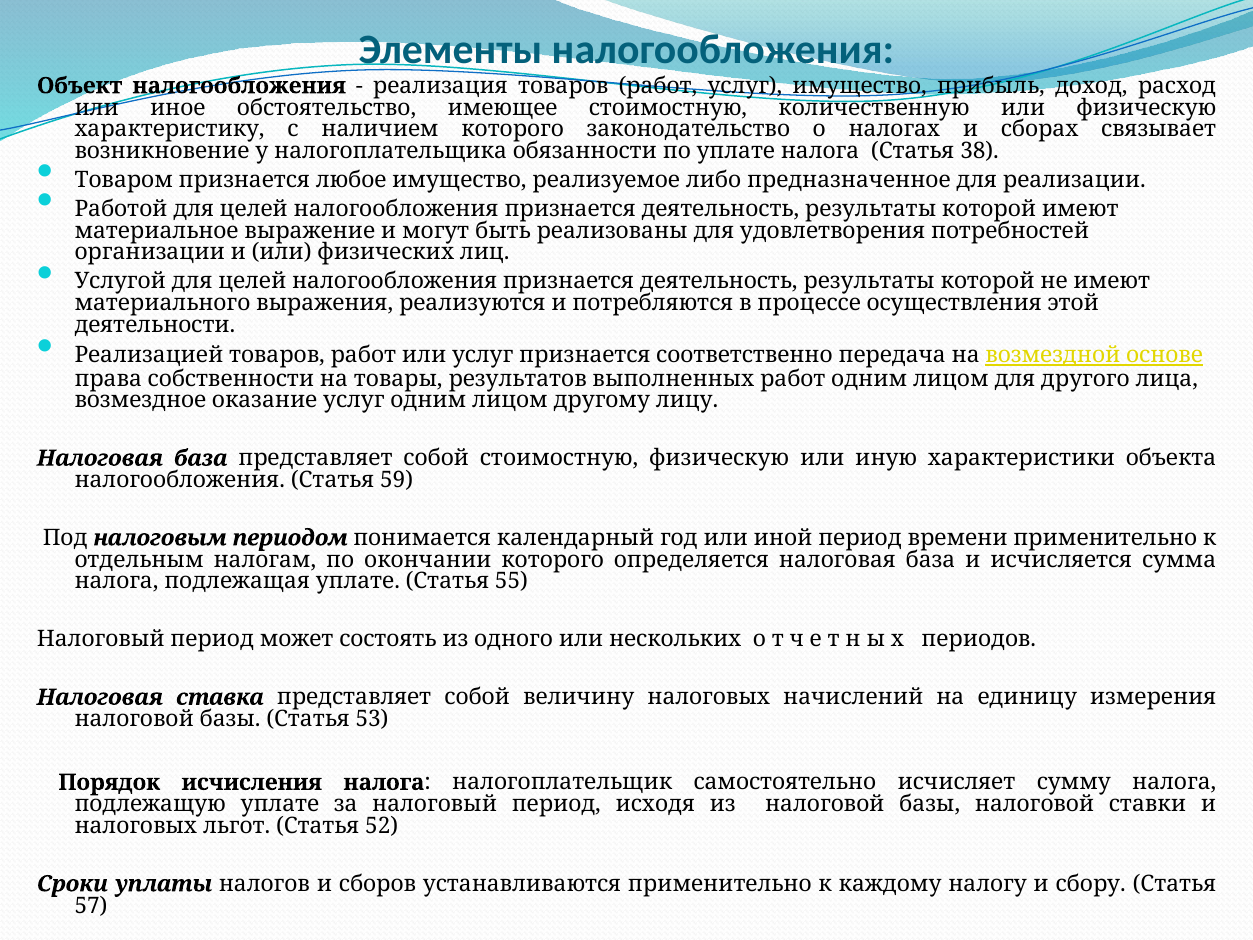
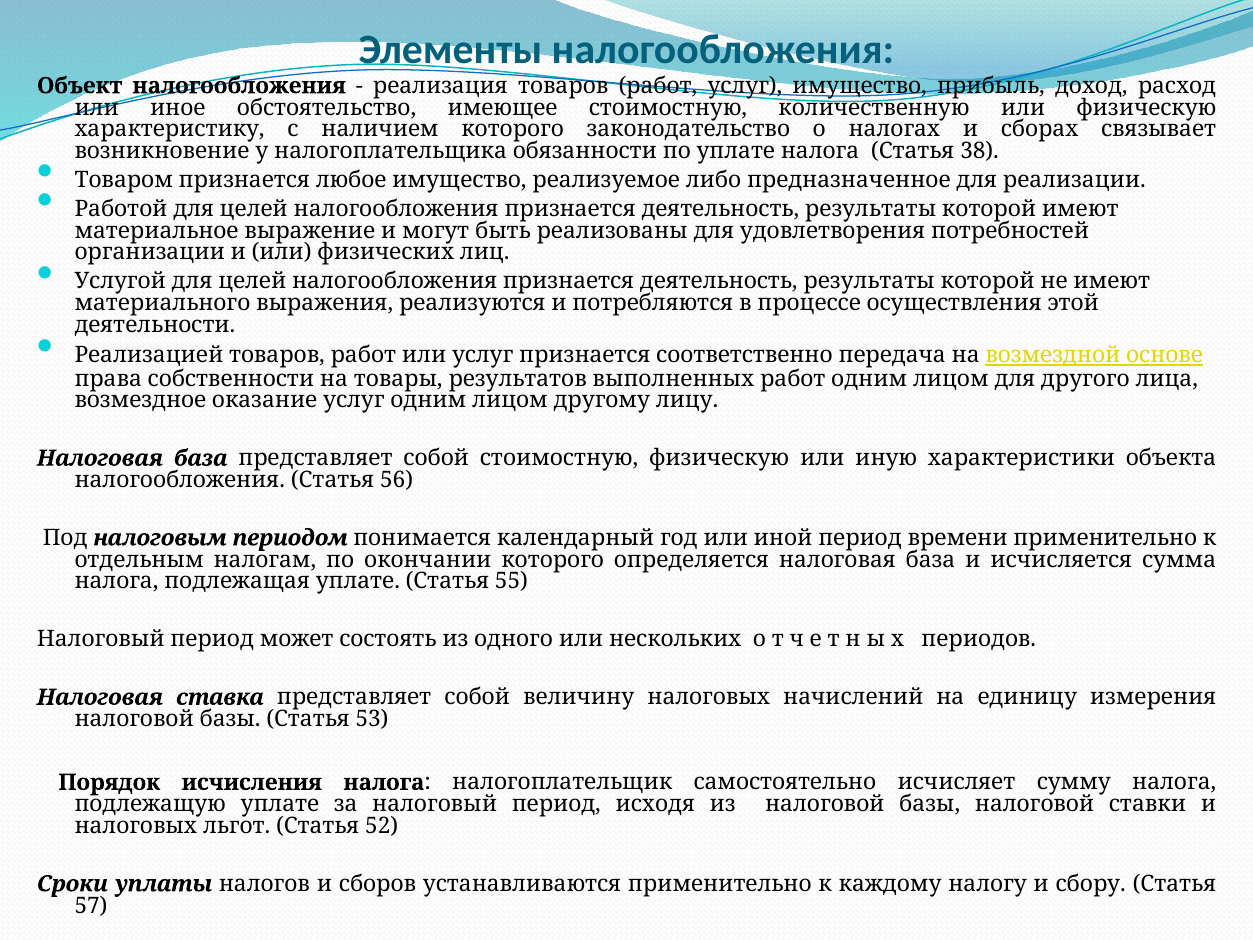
59: 59 -> 56 (397, 480)
